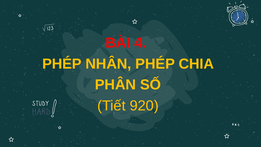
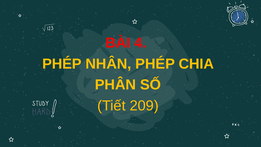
920: 920 -> 209 (144, 105)
